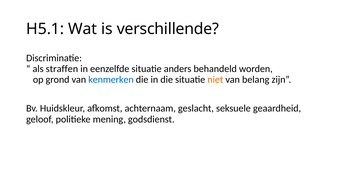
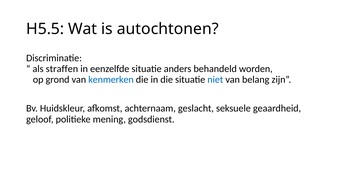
H5.1: H5.1 -> H5.5 (45, 29)
verschillende: verschillende -> autochtonen (168, 29)
niet colour: orange -> blue (215, 80)
